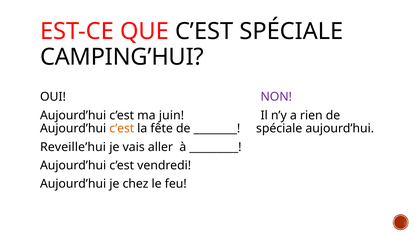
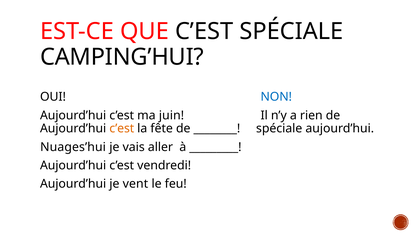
NON colour: purple -> blue (276, 97)
Reveille’hui: Reveille’hui -> Nuages’hui (73, 147)
chez: chez -> vent (135, 184)
